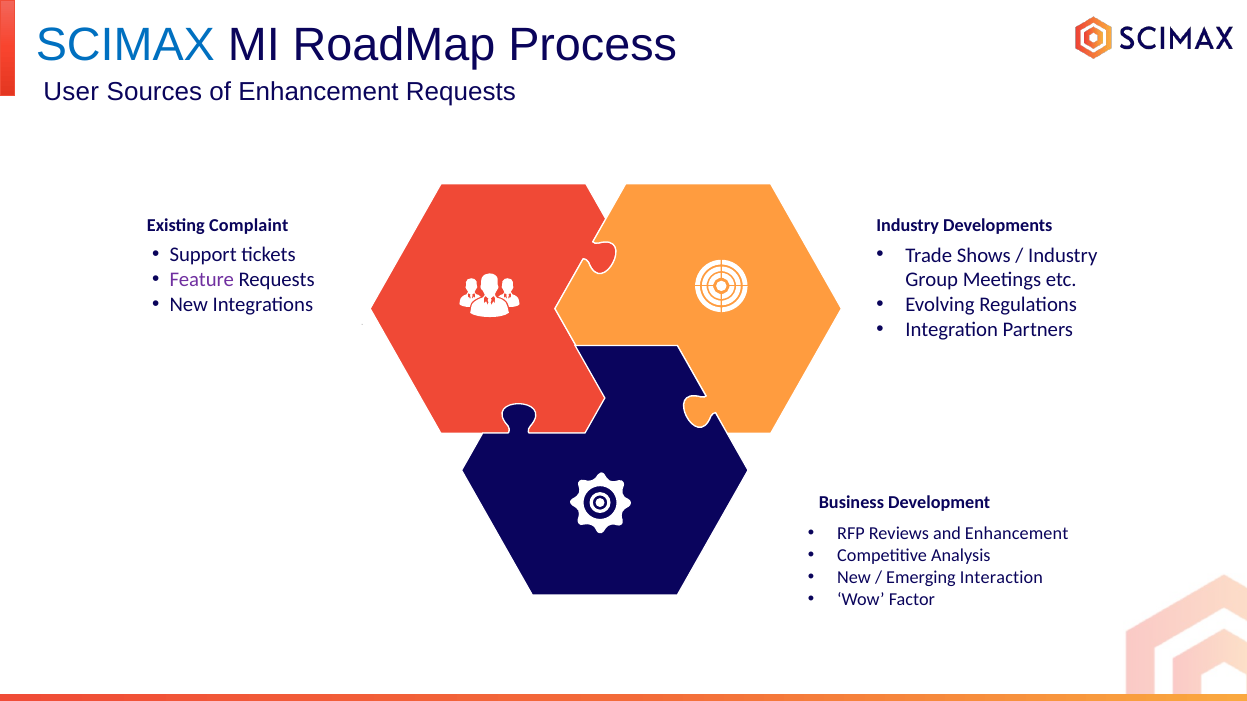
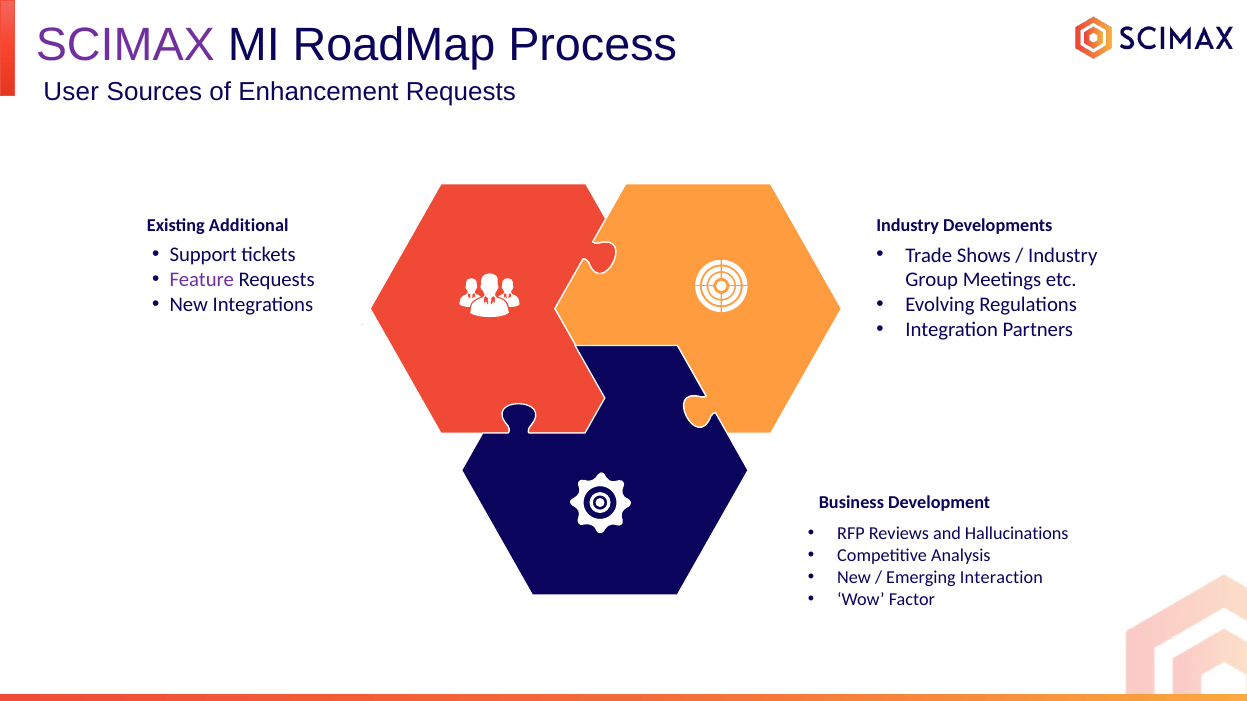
SCIMAX colour: blue -> purple (125, 45)
Complaint: Complaint -> Additional (249, 226)
and Enhancement: Enhancement -> Hallucinations (1017, 534)
